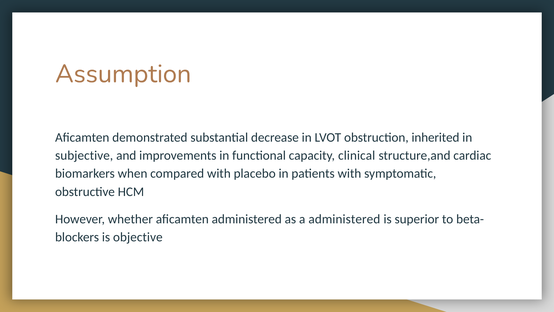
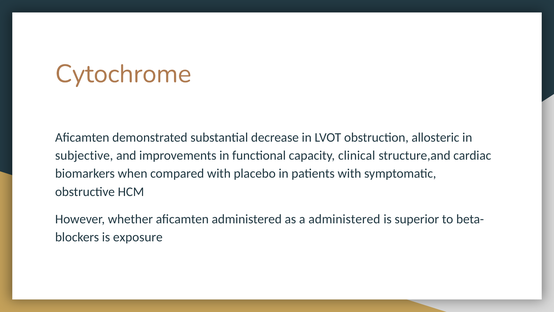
Assumption: Assumption -> Cytochrome (123, 74)
inherited: inherited -> allosteric (435, 137)
objective: objective -> exposure (138, 237)
